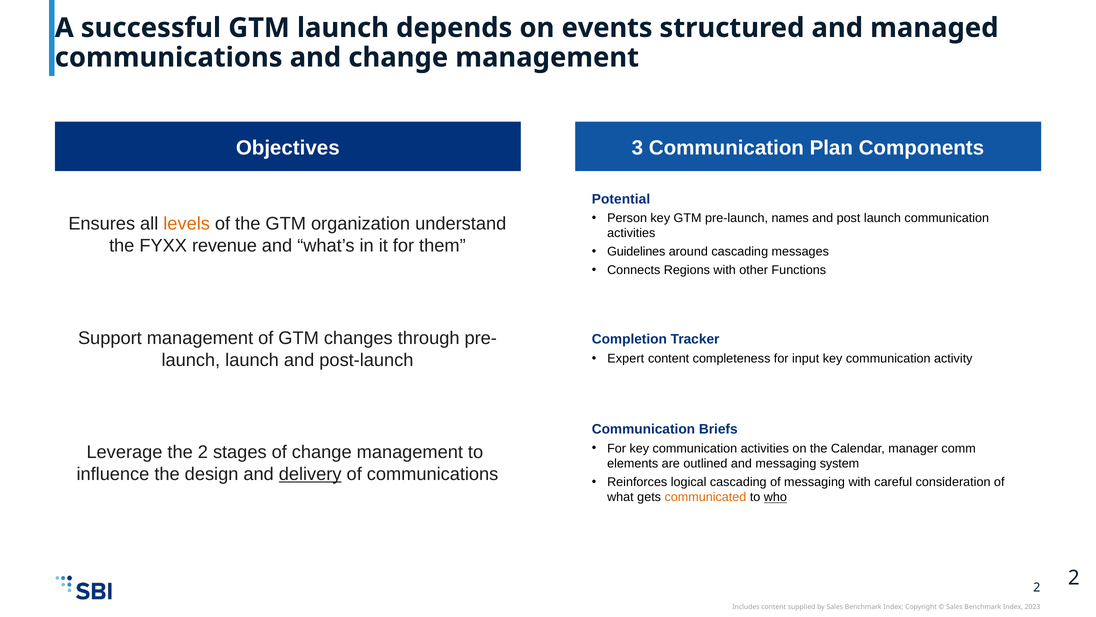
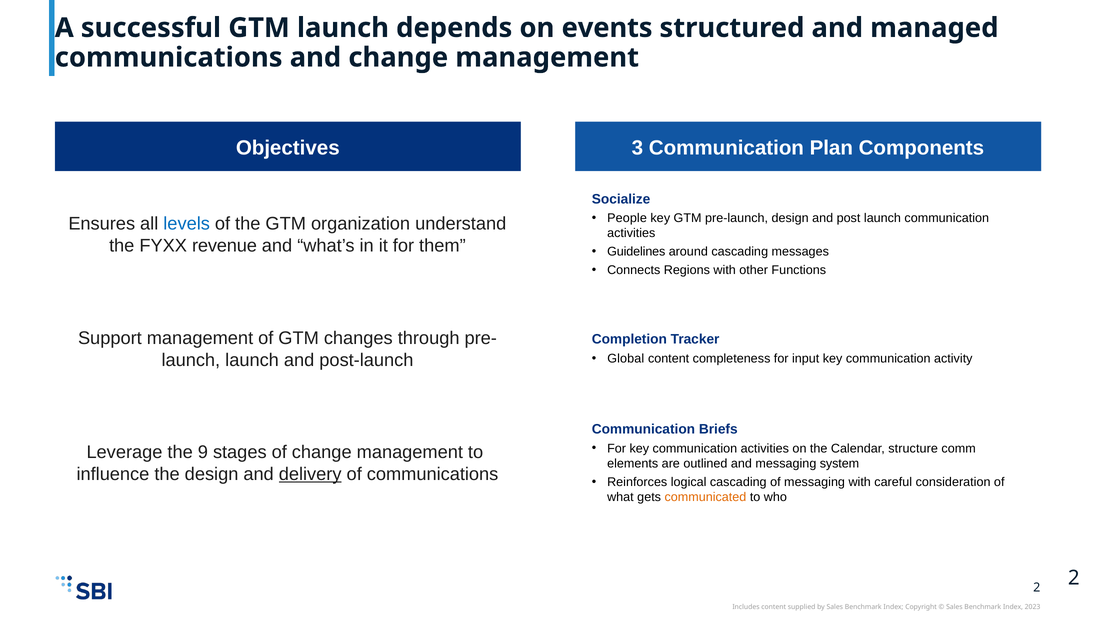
Potential: Potential -> Socialize (621, 199)
Person: Person -> People (627, 218)
pre-launch names: names -> design (790, 218)
levels colour: orange -> blue (187, 224)
Expert: Expert -> Global (626, 358)
manager: manager -> structure (913, 448)
the 2: 2 -> 9 (203, 452)
who underline: present -> none (775, 497)
